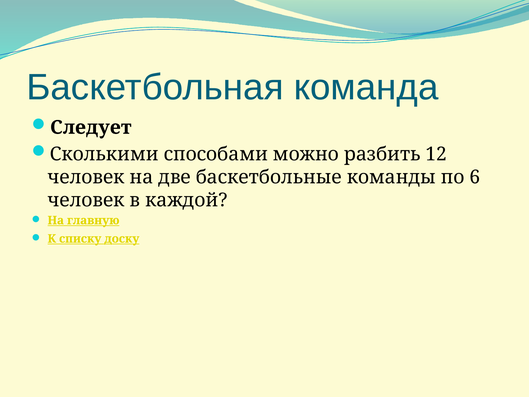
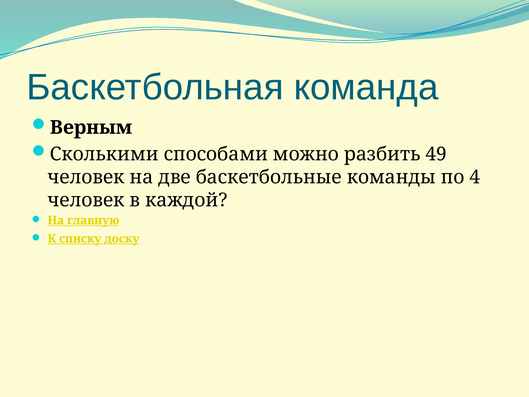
Следует: Следует -> Верным (91, 127)
12: 12 -> 49 (436, 154)
6: 6 -> 4 (475, 177)
